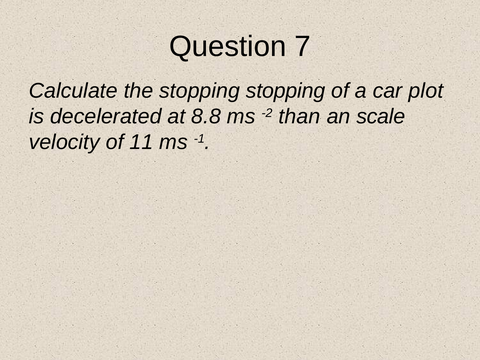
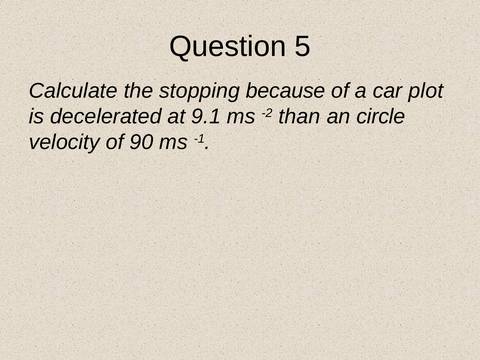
7: 7 -> 5 (303, 46)
stopping stopping: stopping -> because (286, 91)
8.8: 8.8 -> 9.1 (206, 116)
scale: scale -> circle (381, 116)
11: 11 -> 90 (141, 142)
